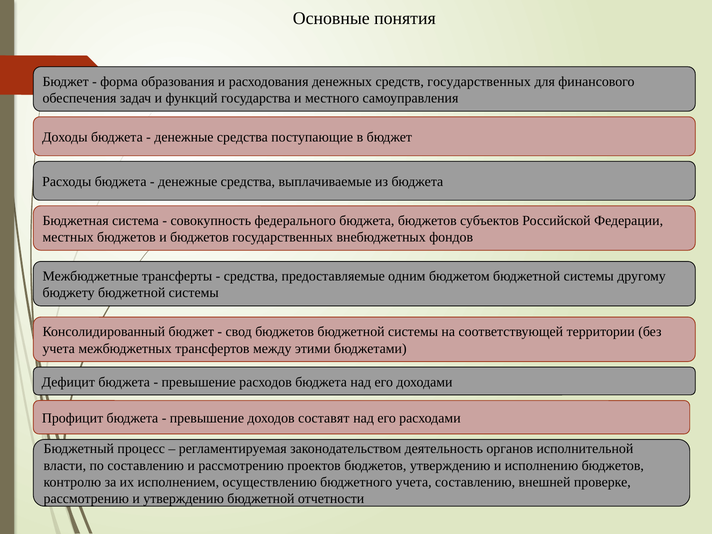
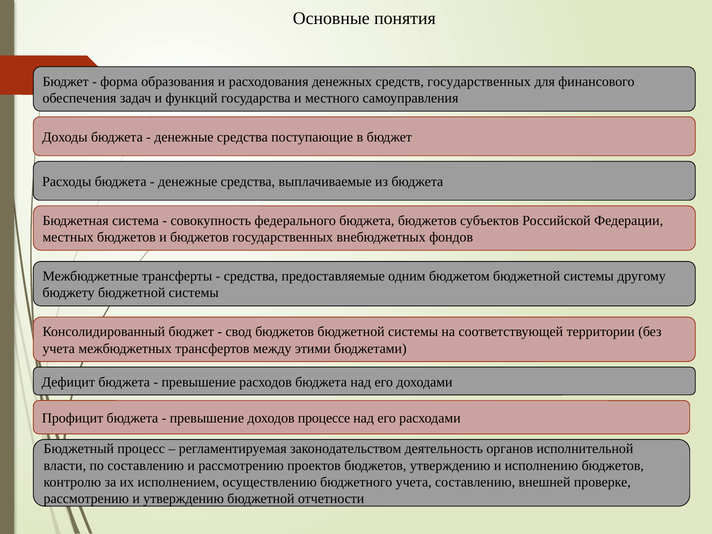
составят: составят -> процессе (324, 418)
